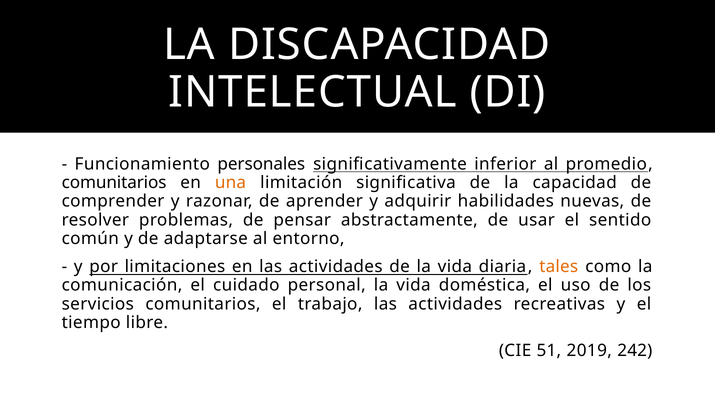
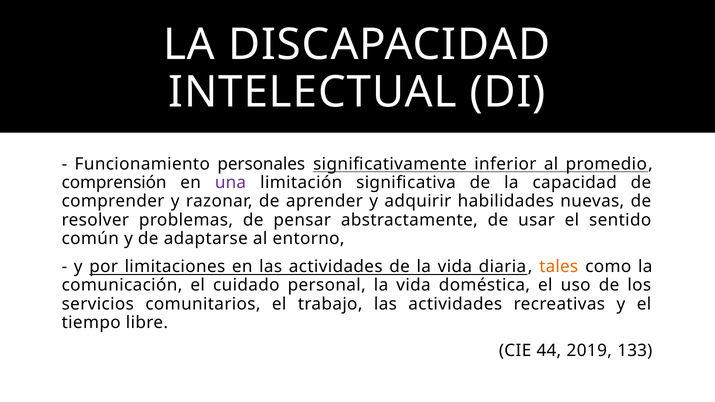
comunitarios: comunitarios -> comprensión (114, 183)
una colour: orange -> purple (230, 183)
51: 51 -> 44 (549, 351)
242: 242 -> 133 (635, 351)
